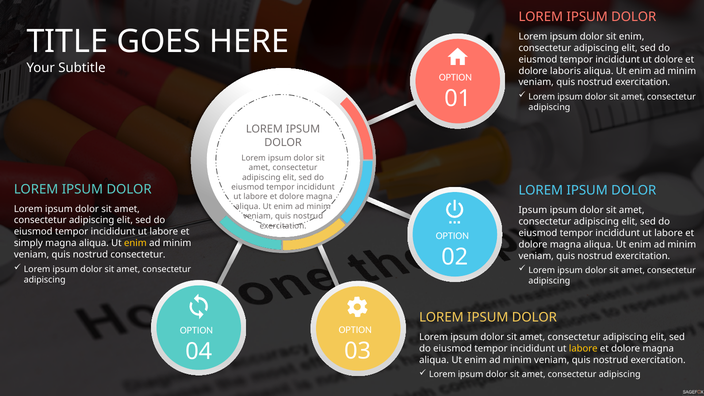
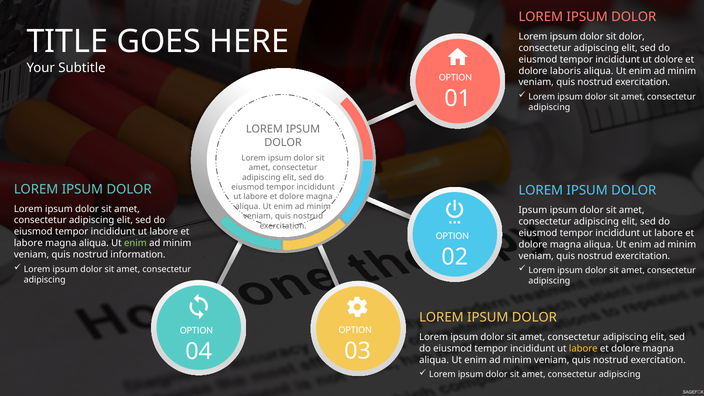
sit enim: enim -> dolor (632, 37)
simply: simply -> labore (28, 243)
enim colour: yellow -> light green (135, 243)
nostrud consectetur: consectetur -> information (138, 255)
